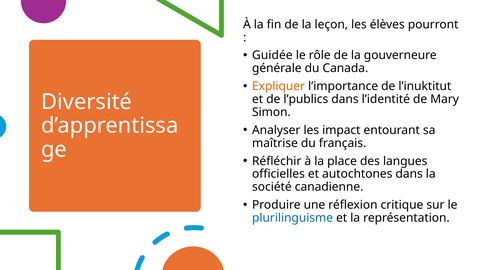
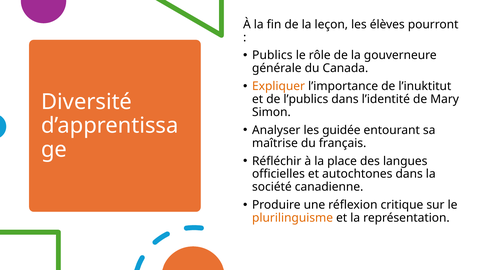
Guidée: Guidée -> Publics (272, 55)
impact: impact -> guidée (341, 130)
plurilinguisme colour: blue -> orange (293, 217)
